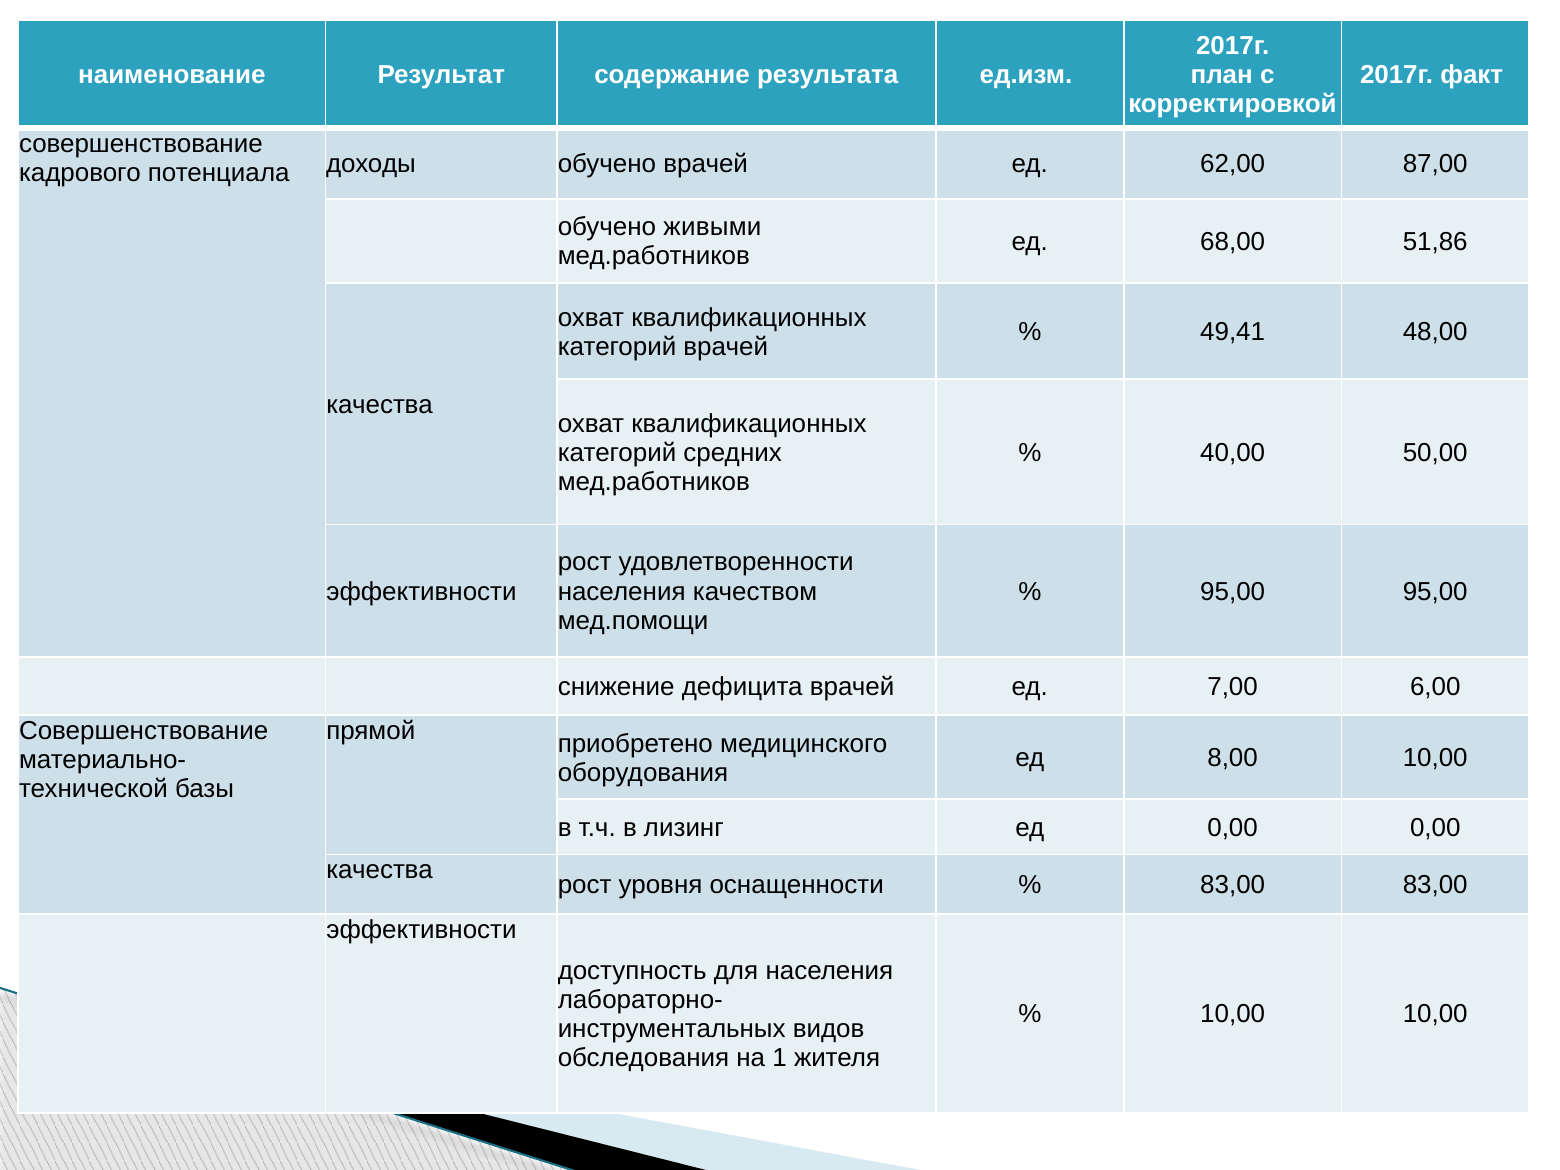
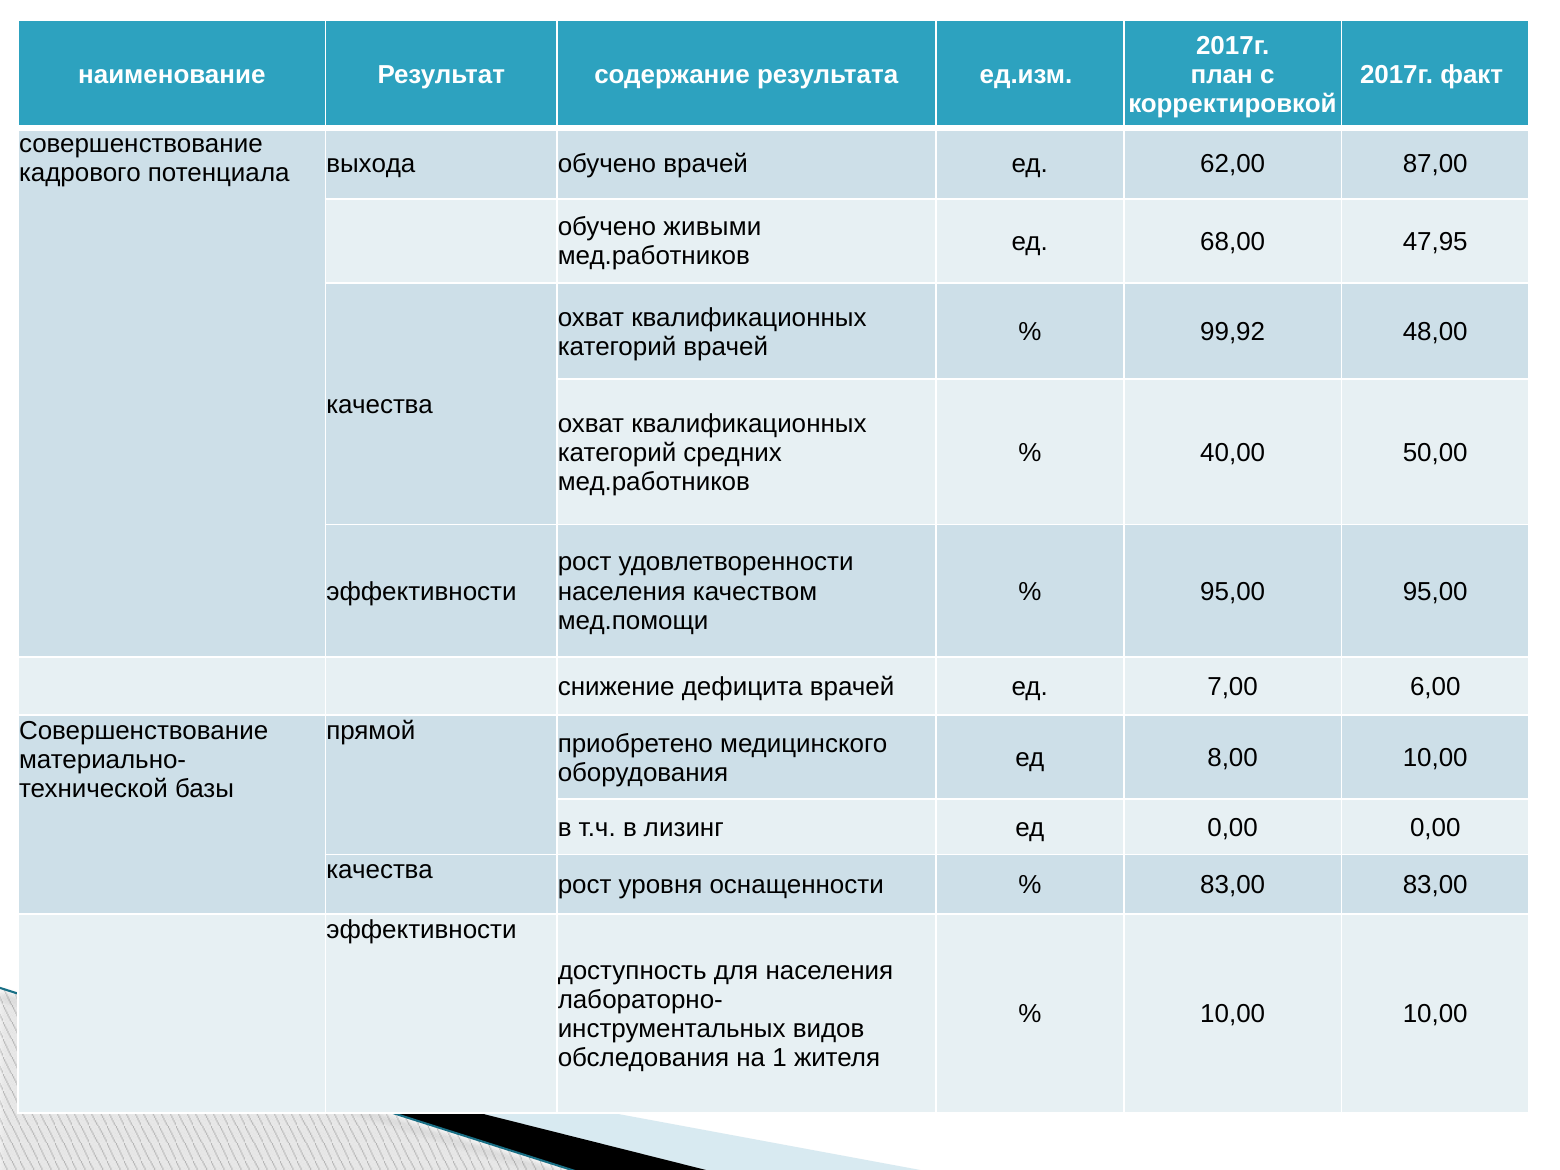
доходы: доходы -> выхода (371, 164)
51,86: 51,86 -> 47,95 (1435, 242)
49,41: 49,41 -> 99,92 (1233, 332)
